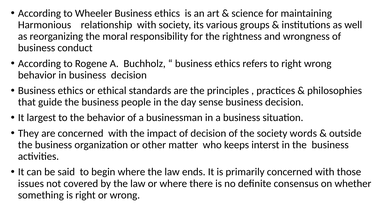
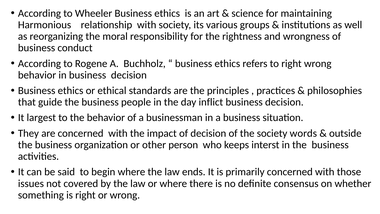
sense: sense -> inflict (211, 102)
matter: matter -> person (183, 145)
